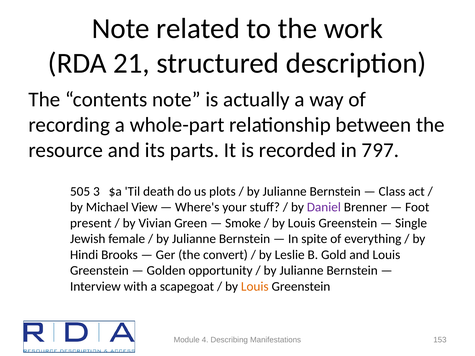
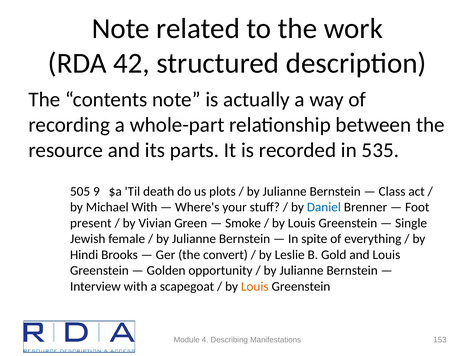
21: 21 -> 42 (132, 63)
797: 797 -> 535 (380, 150)
3: 3 -> 9 (96, 191)
Michael View: View -> With (144, 207)
Daniel colour: purple -> blue (324, 207)
